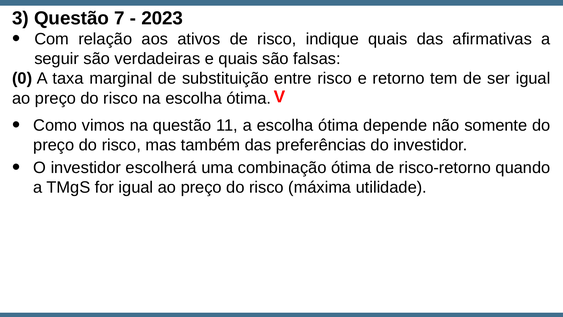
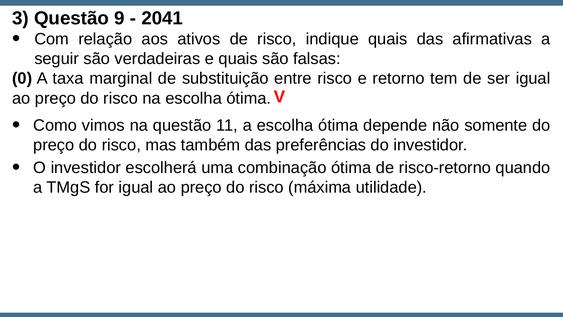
7: 7 -> 9 (120, 18)
2023: 2023 -> 2041 (162, 18)
